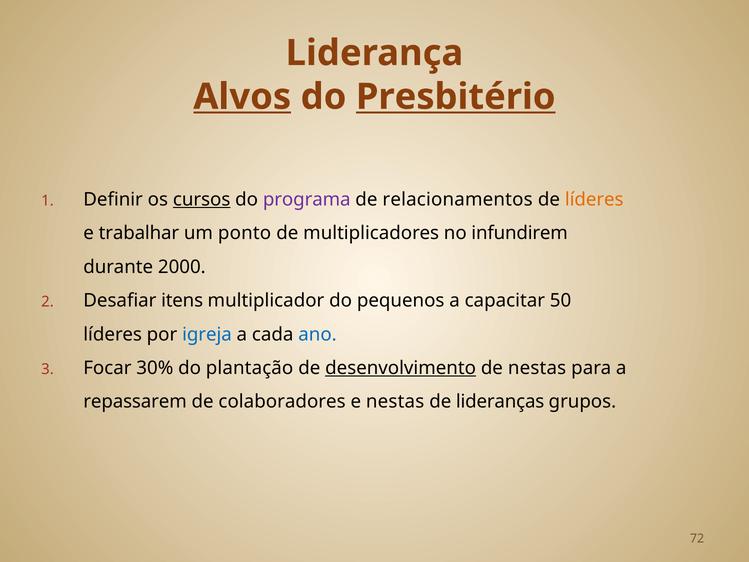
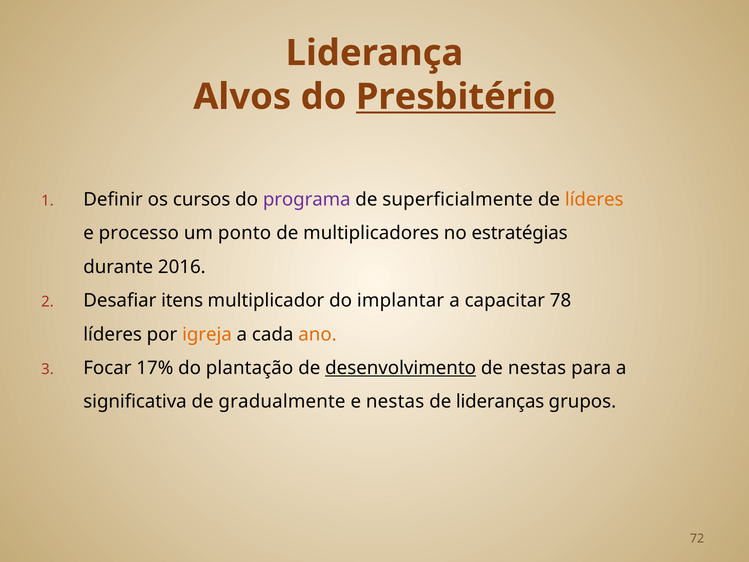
Alvos underline: present -> none (242, 97)
cursos underline: present -> none (202, 199)
relacionamentos: relacionamentos -> superficialmente (458, 199)
trabalhar: trabalhar -> processo (139, 233)
infundirem: infundirem -> estratégias (520, 233)
2000: 2000 -> 2016 (182, 267)
pequenos: pequenos -> implantar (401, 300)
50: 50 -> 78 (561, 300)
igreja colour: blue -> orange (207, 334)
ano colour: blue -> orange (318, 334)
30%: 30% -> 17% (155, 368)
repassarem: repassarem -> significativa (135, 402)
colaboradores: colaboradores -> gradualmente (282, 402)
